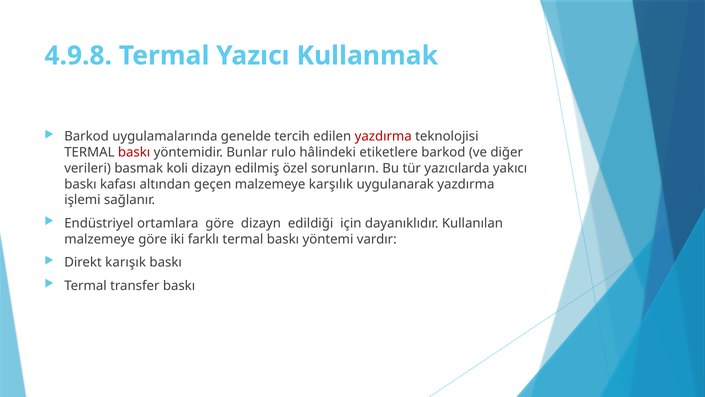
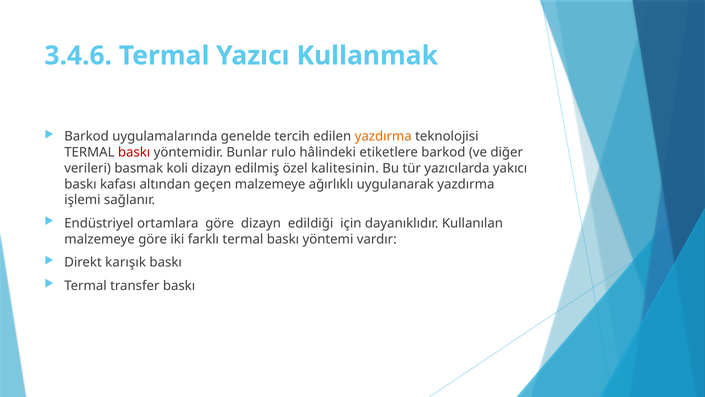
4.9.8: 4.9.8 -> 3.4.6 (78, 56)
yazdırma colour: red -> orange (383, 136)
sorunların: sorunların -> kalitesinin (345, 168)
karşılık: karşılık -> ağırlıklı (331, 184)
